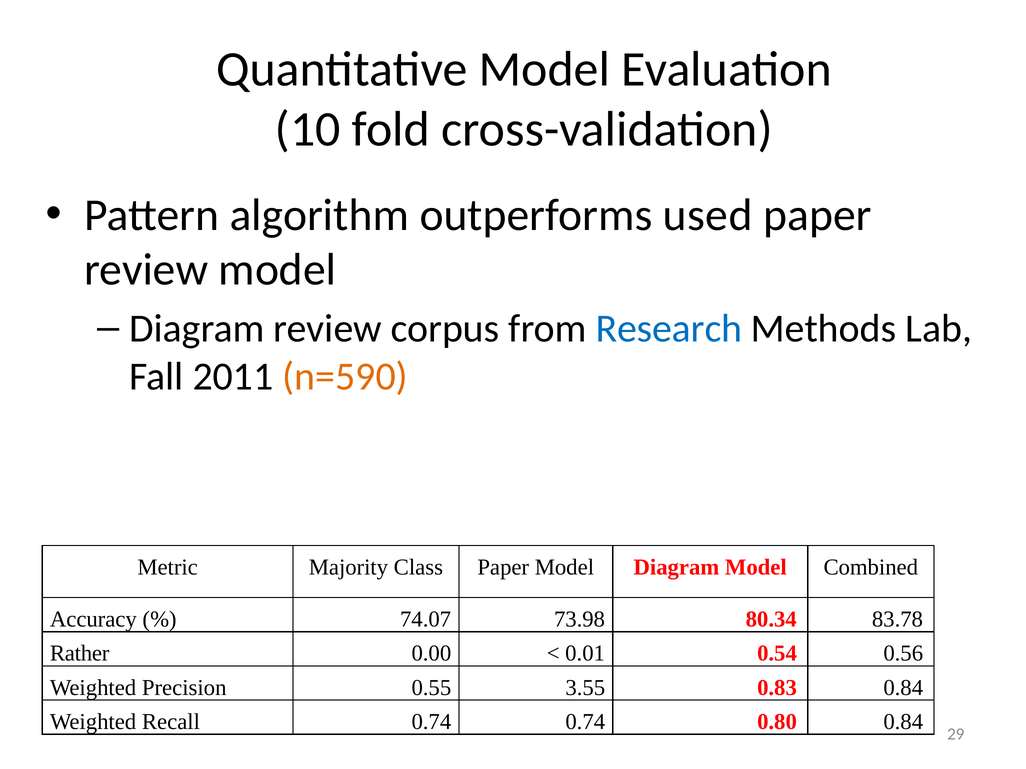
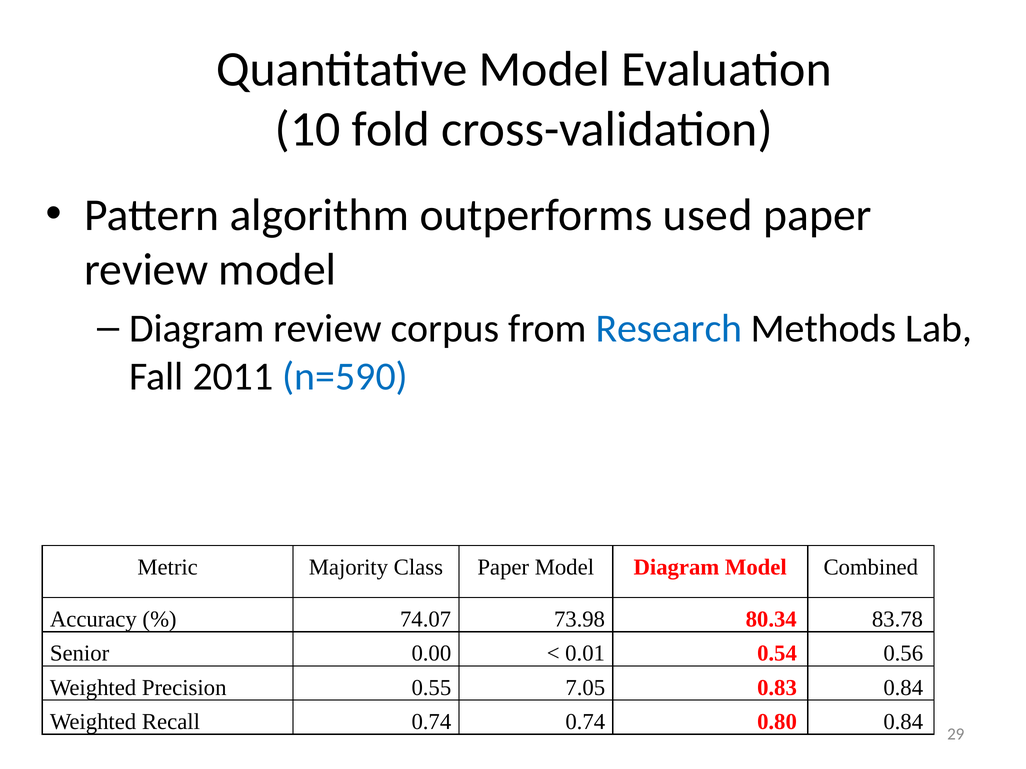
n=590 colour: orange -> blue (345, 377)
Rather: Rather -> Senior (80, 654)
3.55: 3.55 -> 7.05 (585, 688)
